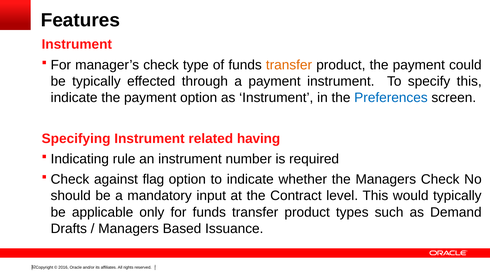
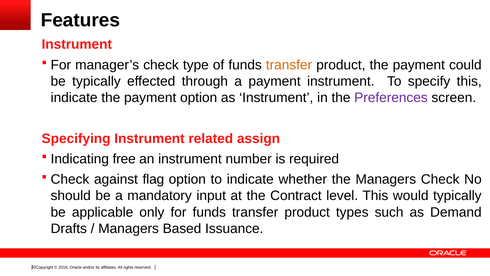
Preferences colour: blue -> purple (391, 97)
having: having -> assign (258, 138)
rule: rule -> free (124, 159)
